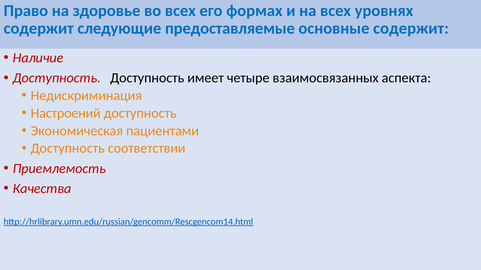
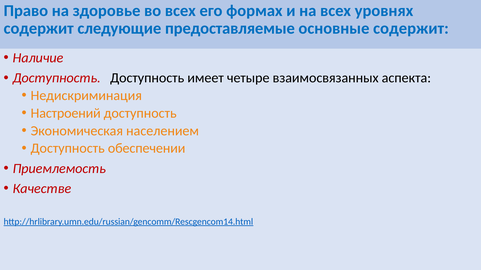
пациентами: пациентами -> населением (163, 131)
соответствии: соответствии -> обеспечении (147, 149)
Качества: Качества -> Качестве (42, 189)
